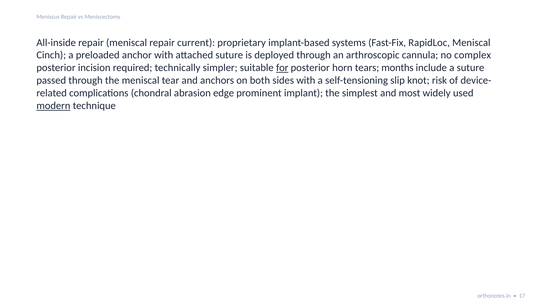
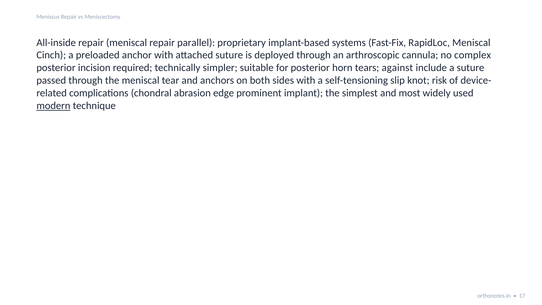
current: current -> parallel (196, 43)
for underline: present -> none (282, 68)
months: months -> against (397, 68)
